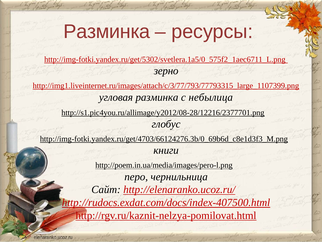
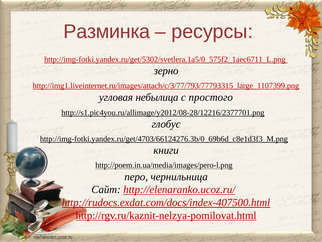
угловая разминка: разминка -> небылица (157, 97)
небылица: небылица -> простого (211, 97)
